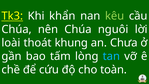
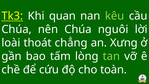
khẩn: khẩn -> quan (62, 16)
khung: khung -> chẳng (71, 43)
Chưa: Chưa -> Xưng (124, 43)
tan colour: light blue -> light green (111, 56)
